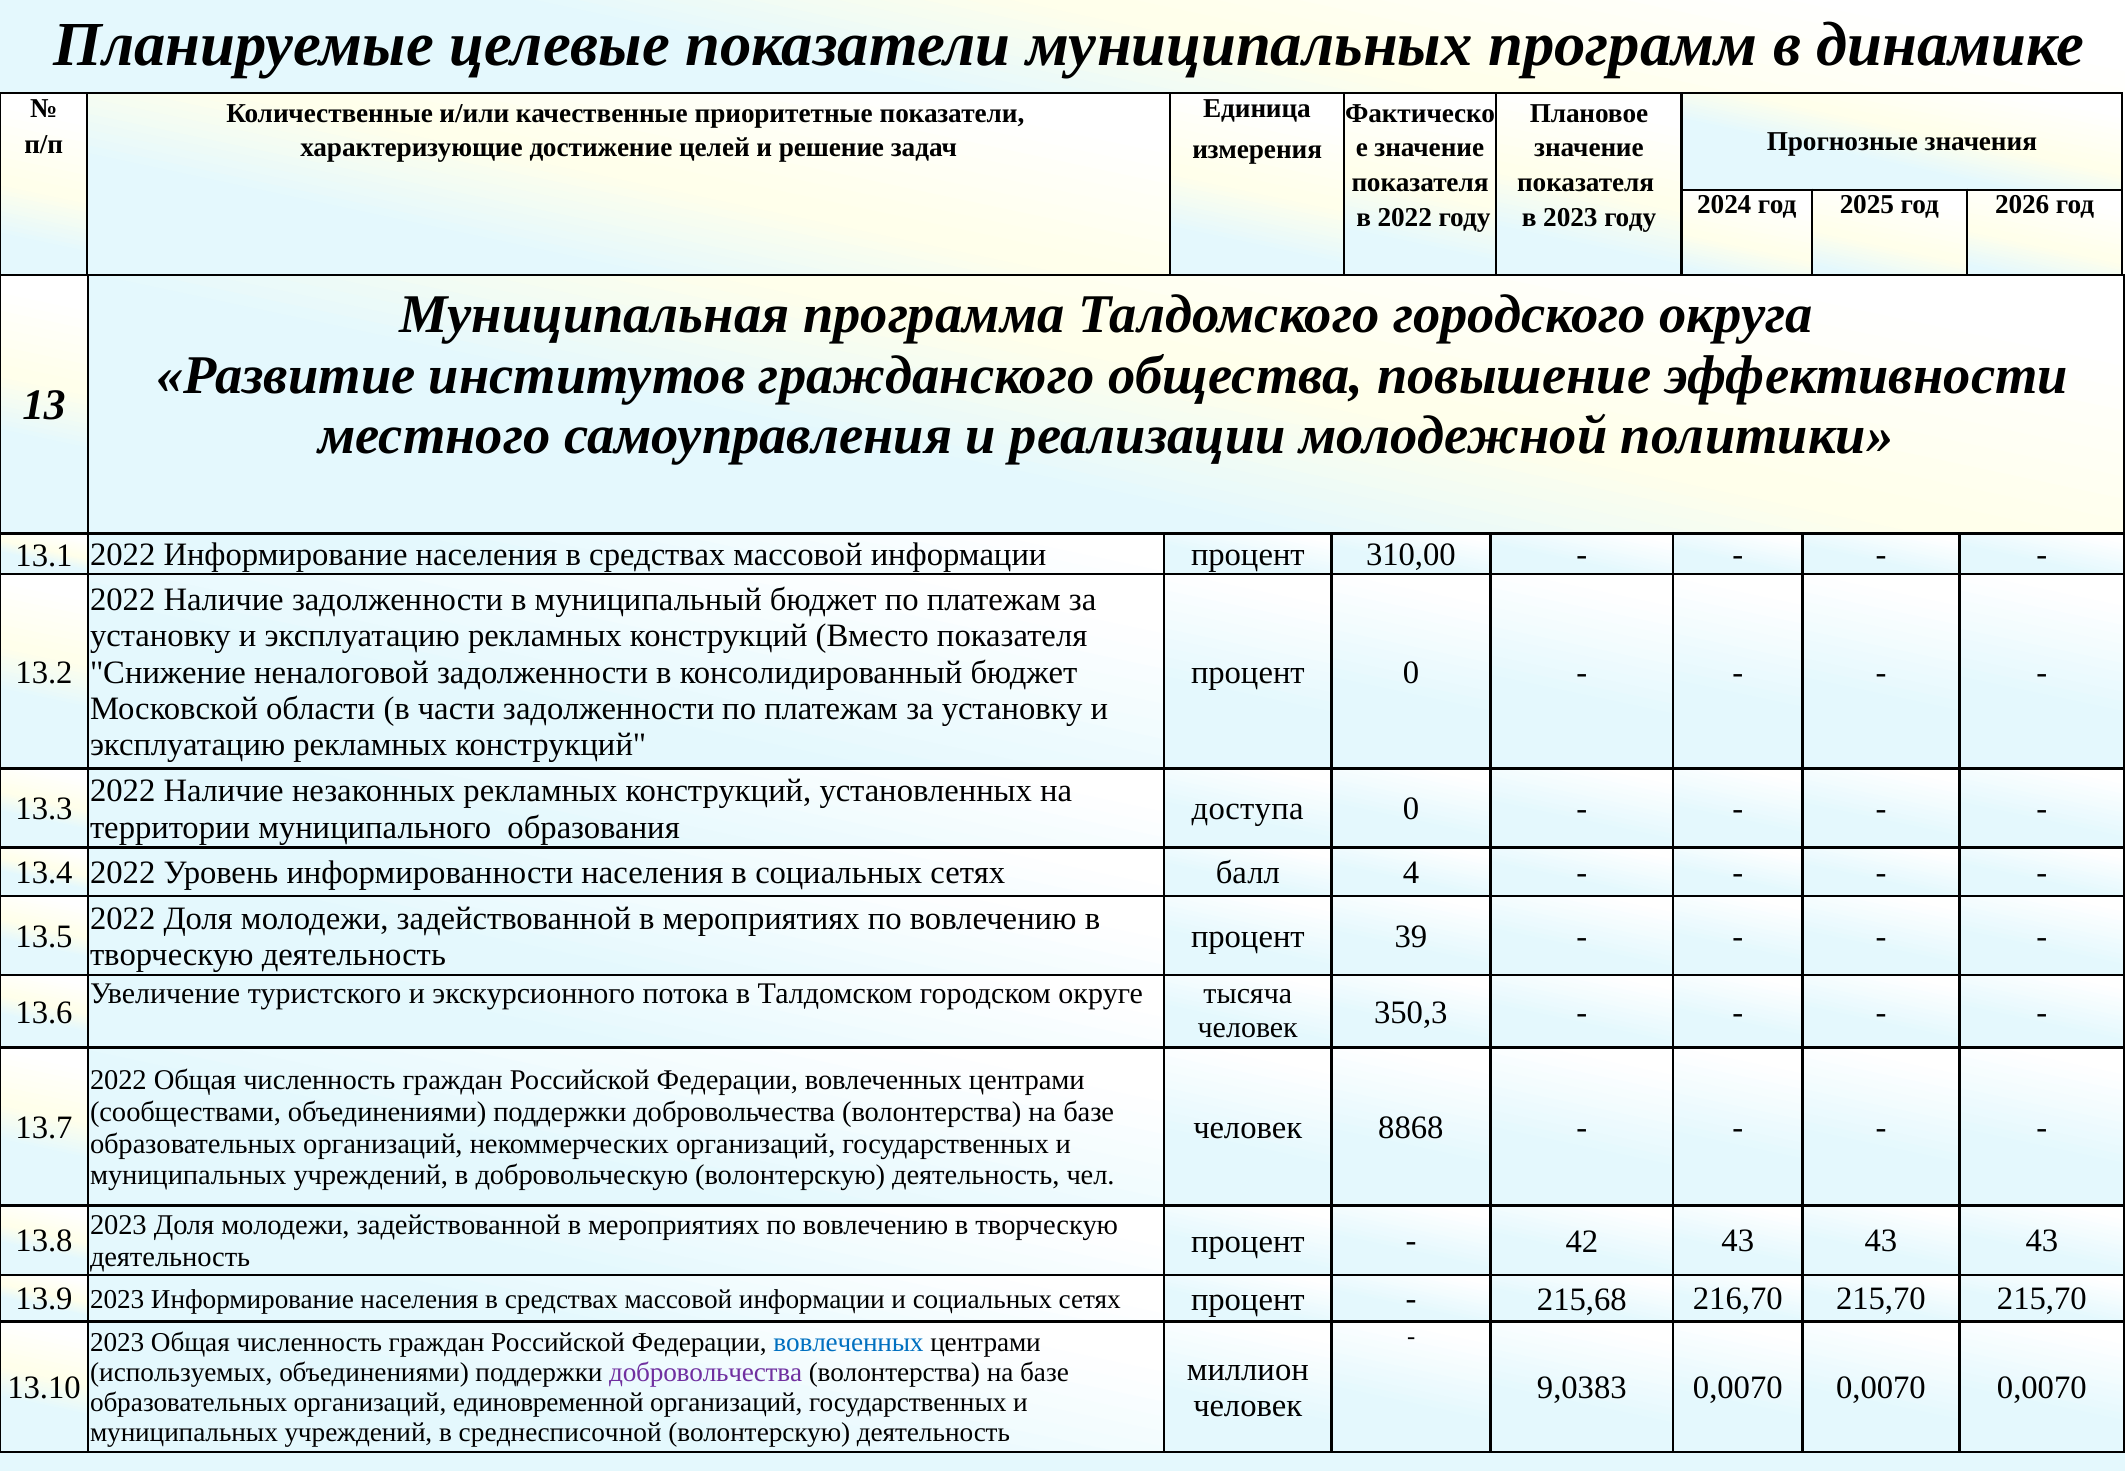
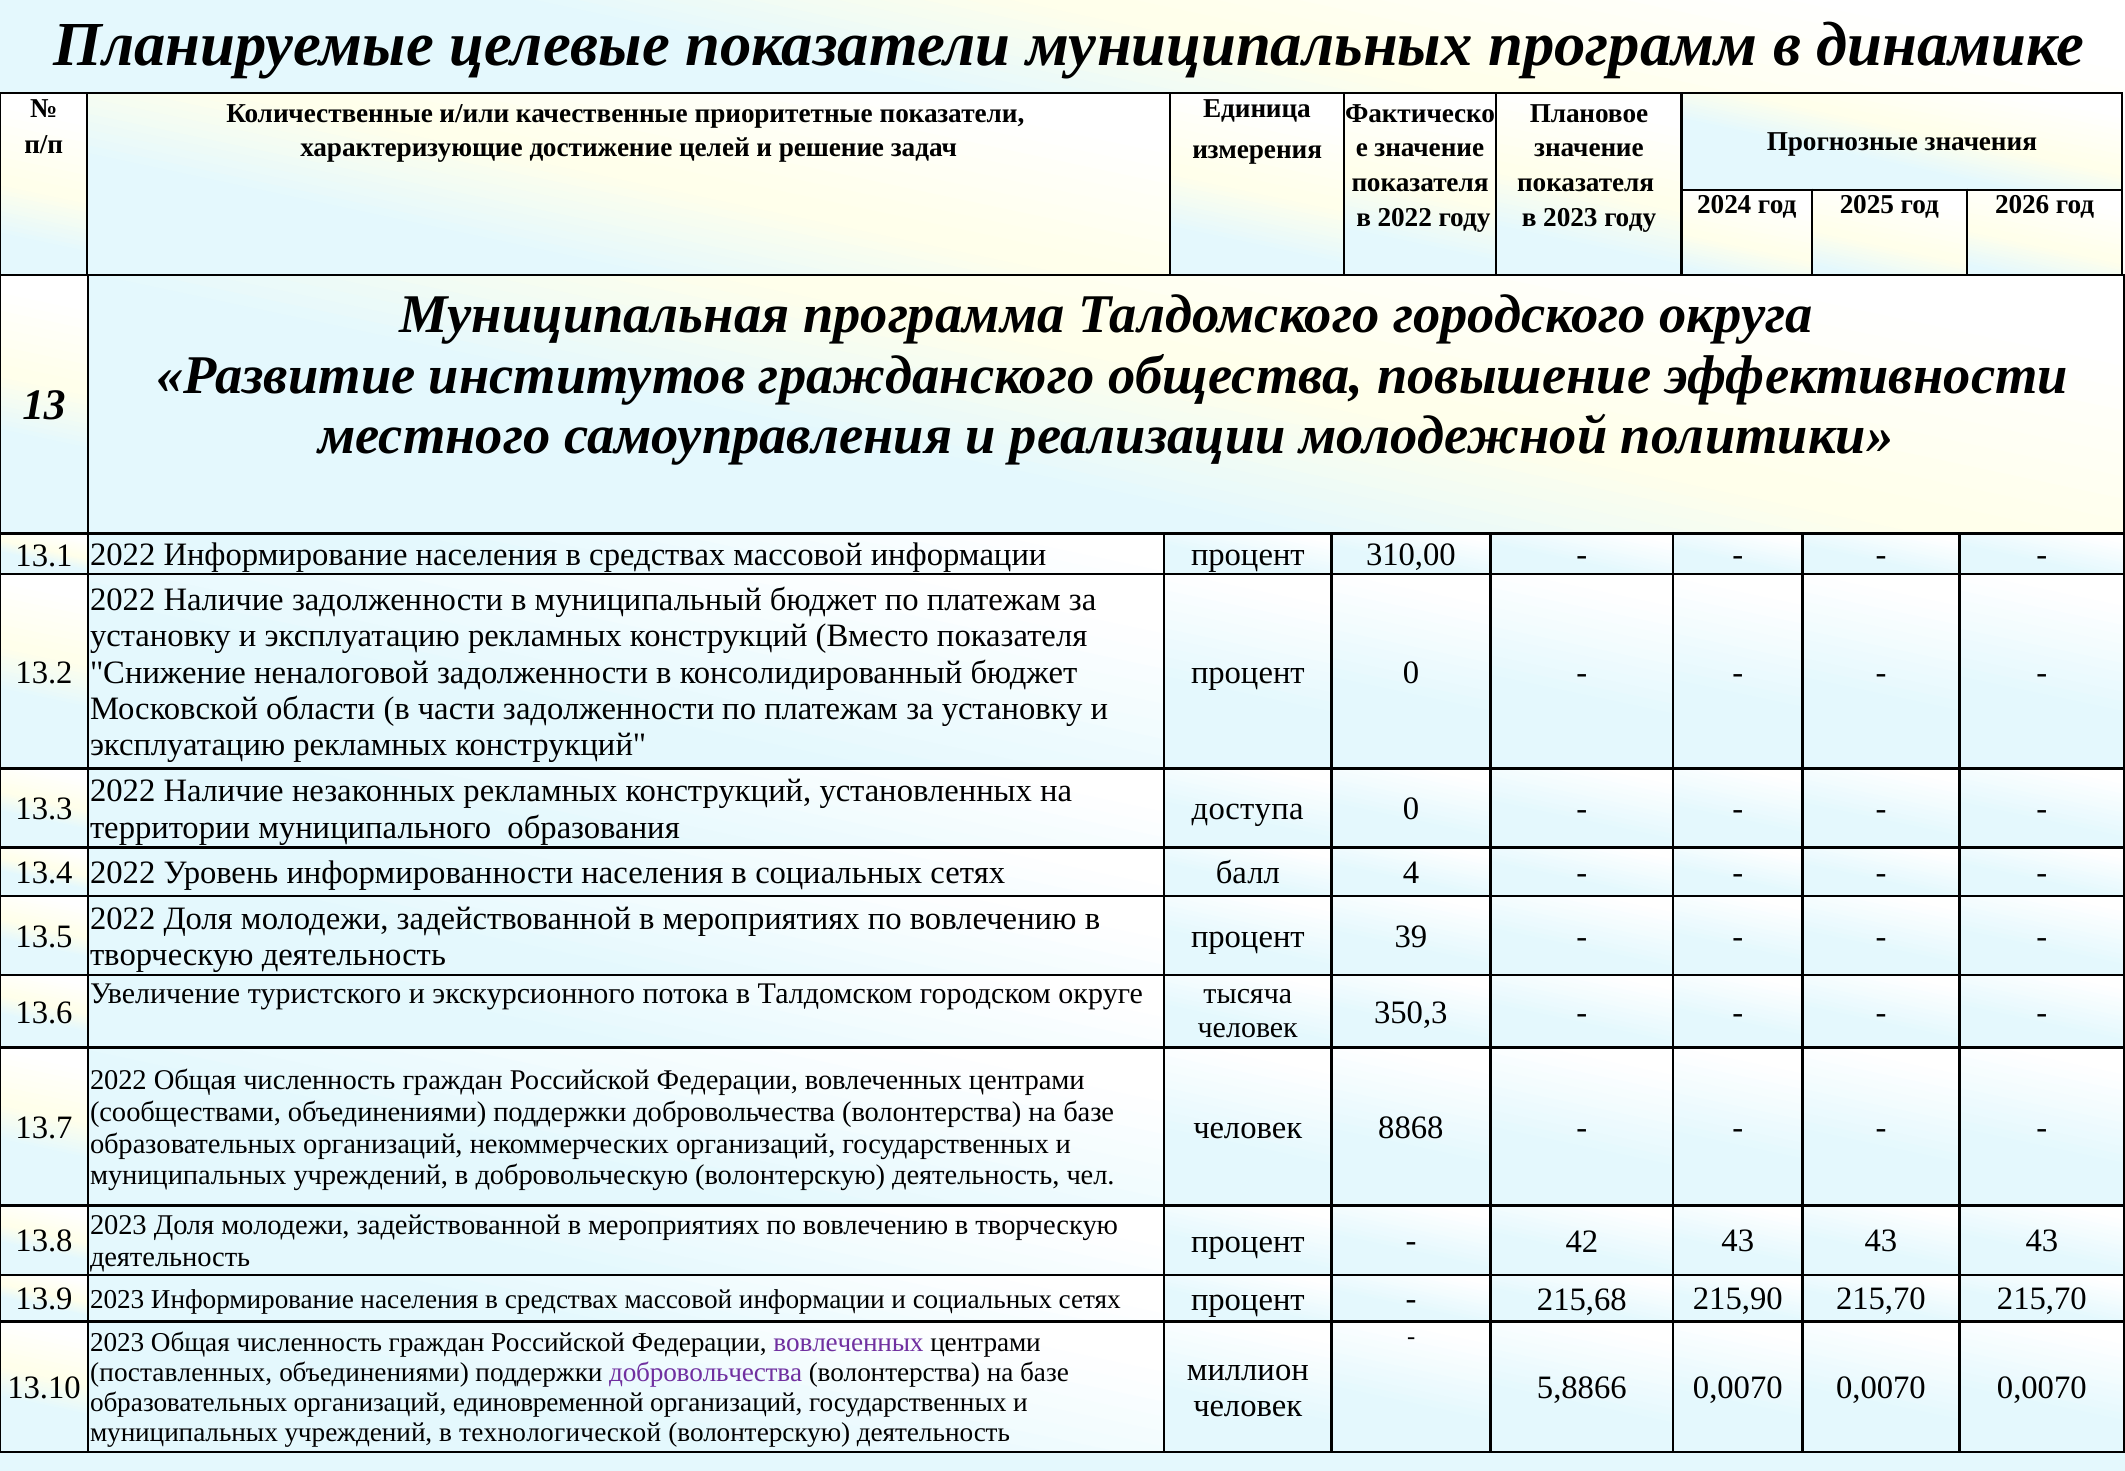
216,70: 216,70 -> 215,90 (1738, 1299)
вовлеченных colour: blue -> purple (849, 1343)
используемых: используемых -> поставленных (181, 1373)
9,0383: 9,0383 -> 5,8866 (1582, 1388)
среднесписочной: среднесписочной -> технологической (560, 1433)
